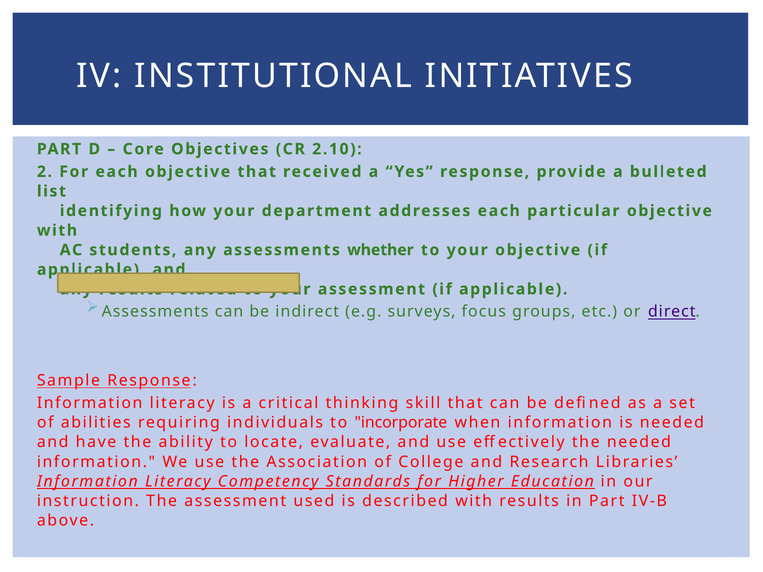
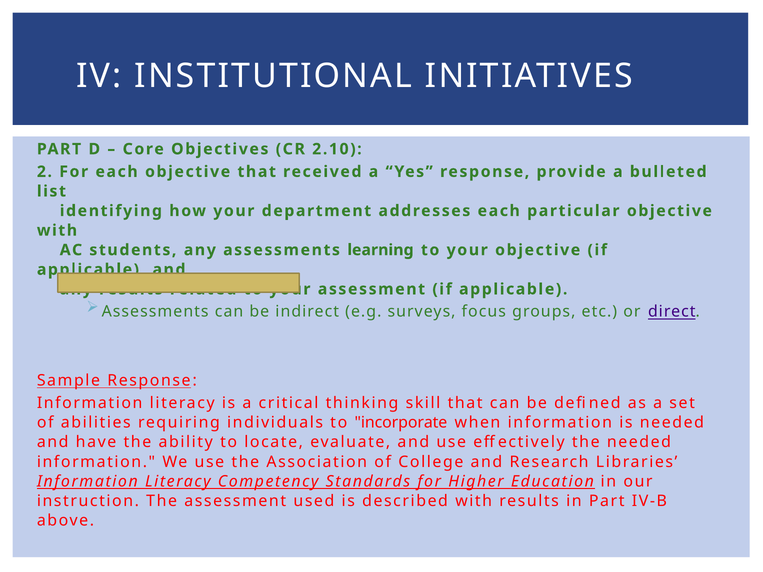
whether: whether -> learning (380, 250)
